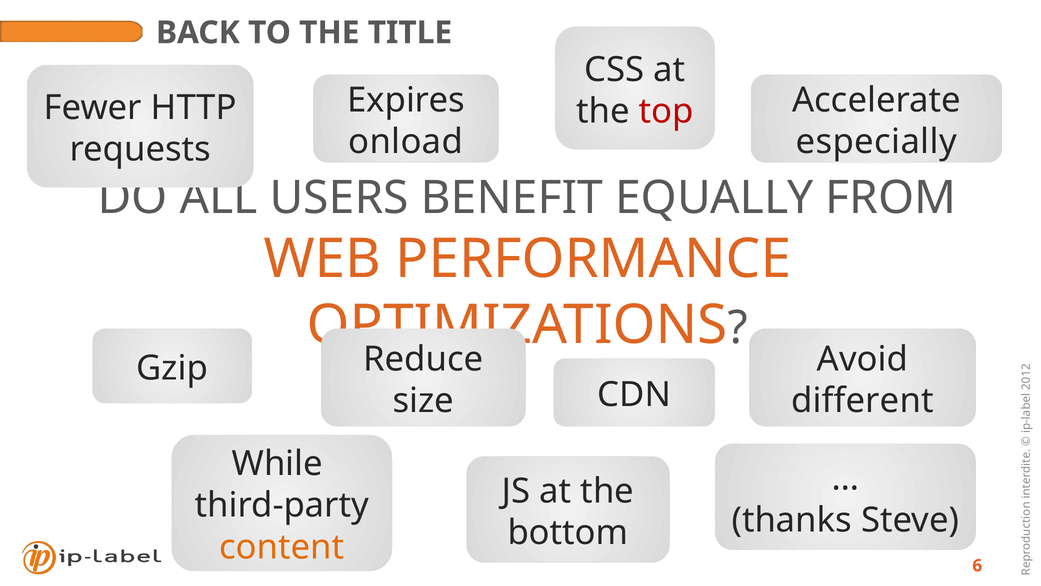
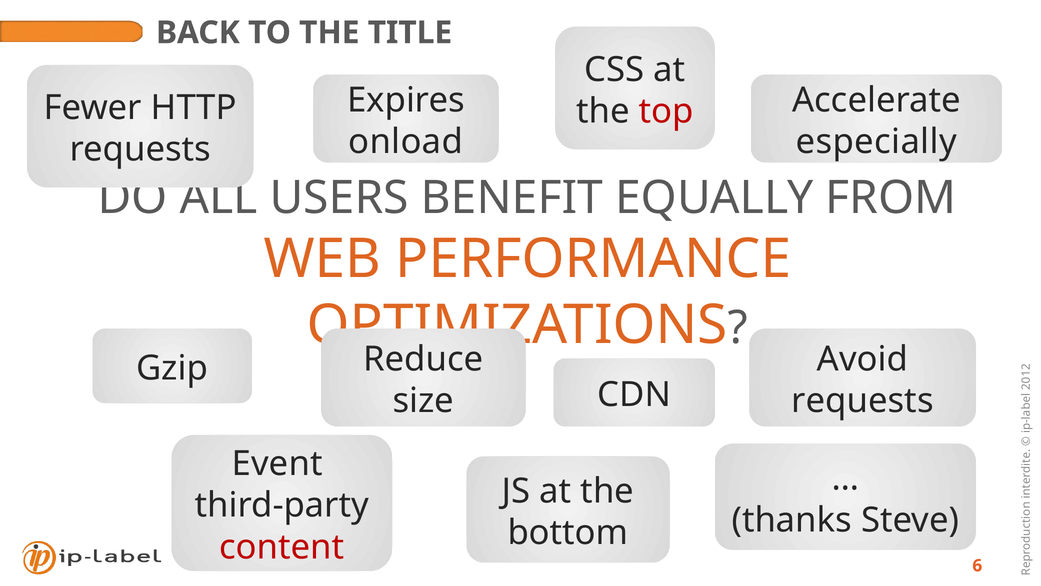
different: different -> requests (862, 401)
While: While -> Event (277, 463)
content colour: orange -> red (282, 547)
